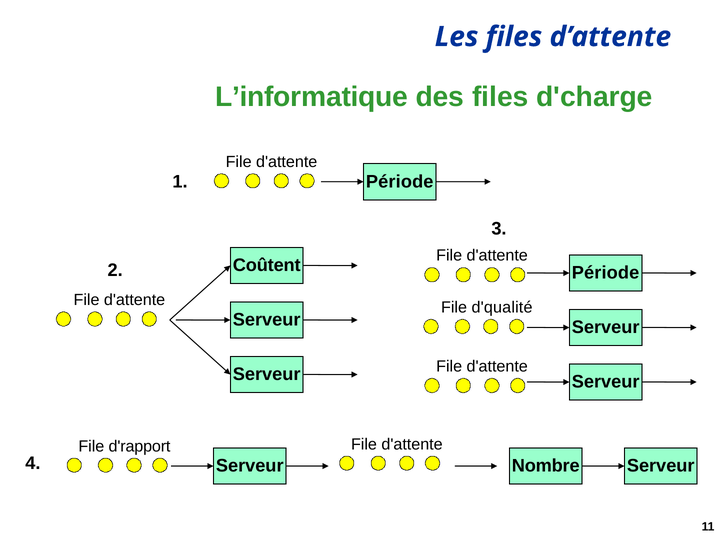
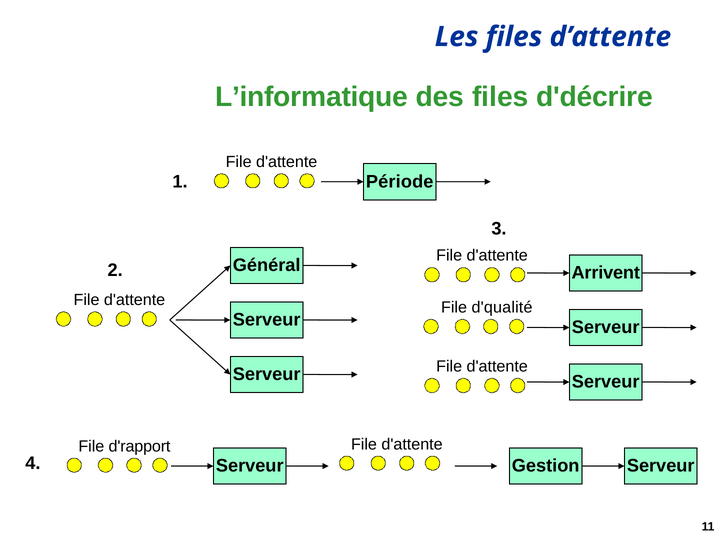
d'charge: d'charge -> d'décrire (595, 97)
Coûtent: Coûtent -> Général (267, 265)
Période: Période -> Arrivent (606, 273)
Nombre: Nombre -> Gestion (546, 466)
